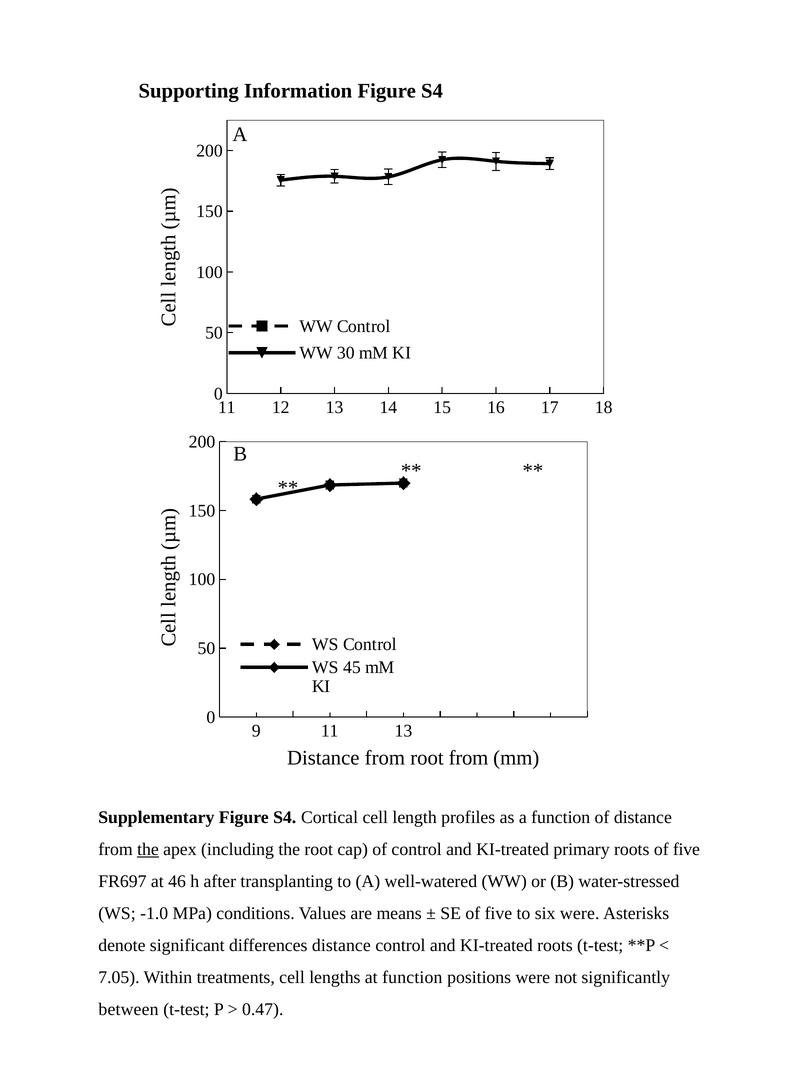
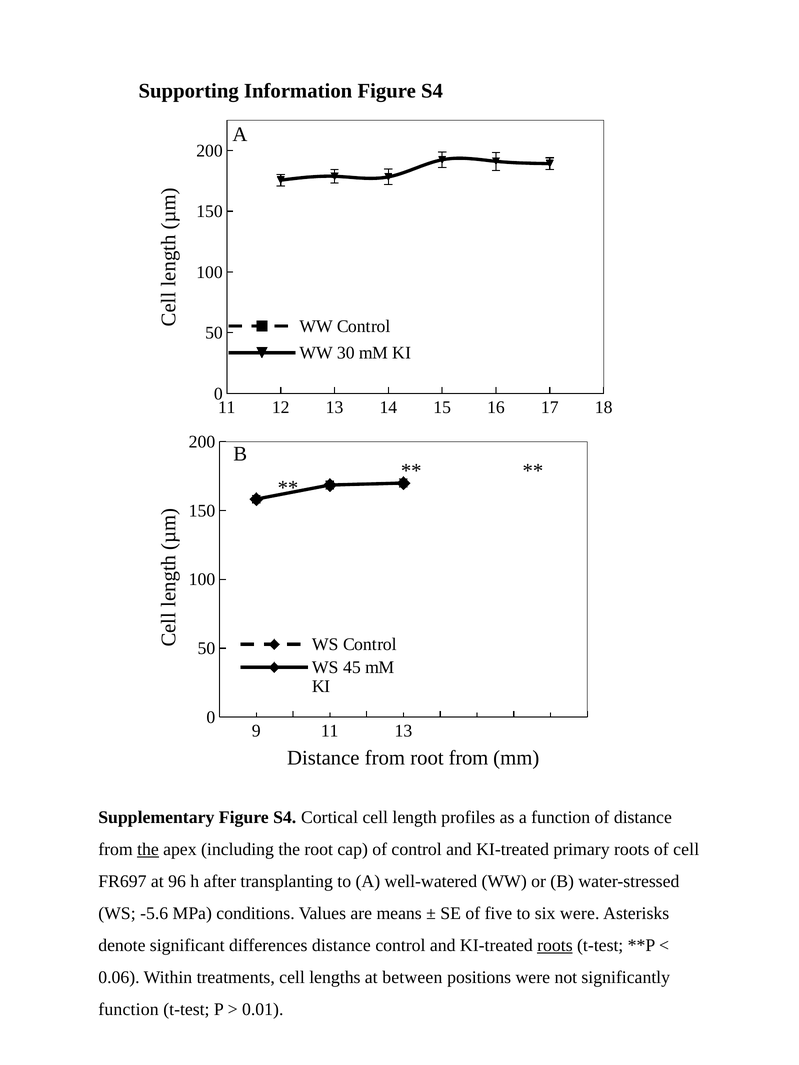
roots of five: five -> cell (686, 850)
46: 46 -> 96 (177, 882)
-1.0: -1.0 -> -5.6 (154, 914)
roots underline: none -> present (555, 946)
7.05: 7.05 -> 0.06 (119, 978)
at function: function -> between (412, 978)
between: between -> function (129, 1010)
0.47: 0.47 -> 0.01 (263, 1010)
